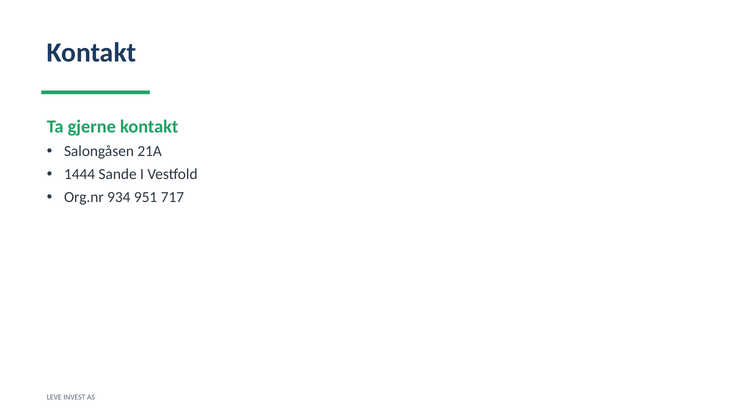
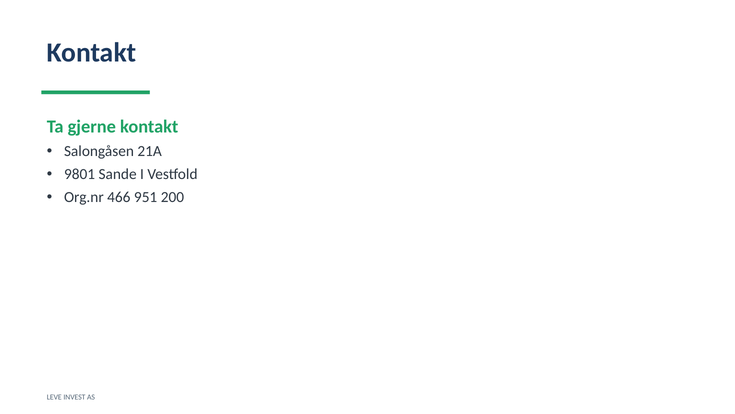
1444: 1444 -> 9801 (80, 174)
934: 934 -> 466 (119, 197)
717: 717 -> 200 (172, 197)
